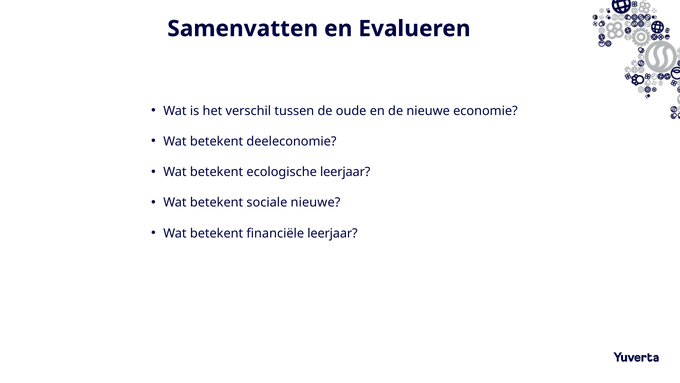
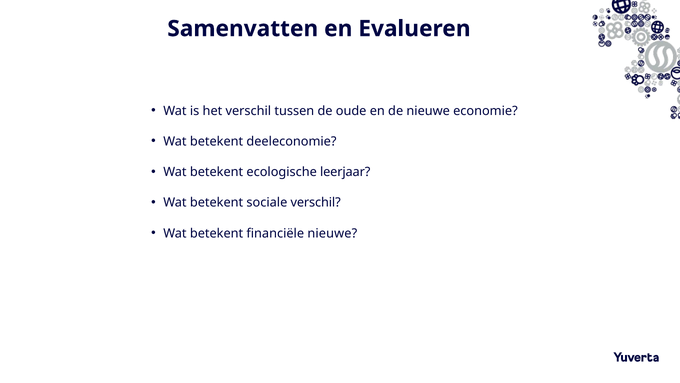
sociale nieuwe: nieuwe -> verschil (316, 202)
financiële leerjaar: leerjaar -> nieuwe (332, 233)
